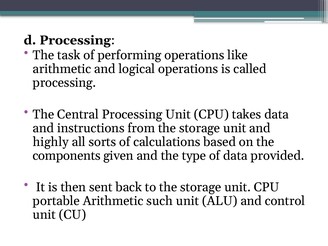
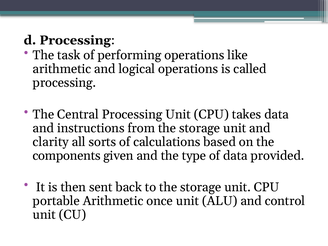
highly: highly -> clarity (51, 142)
such: such -> once (160, 201)
